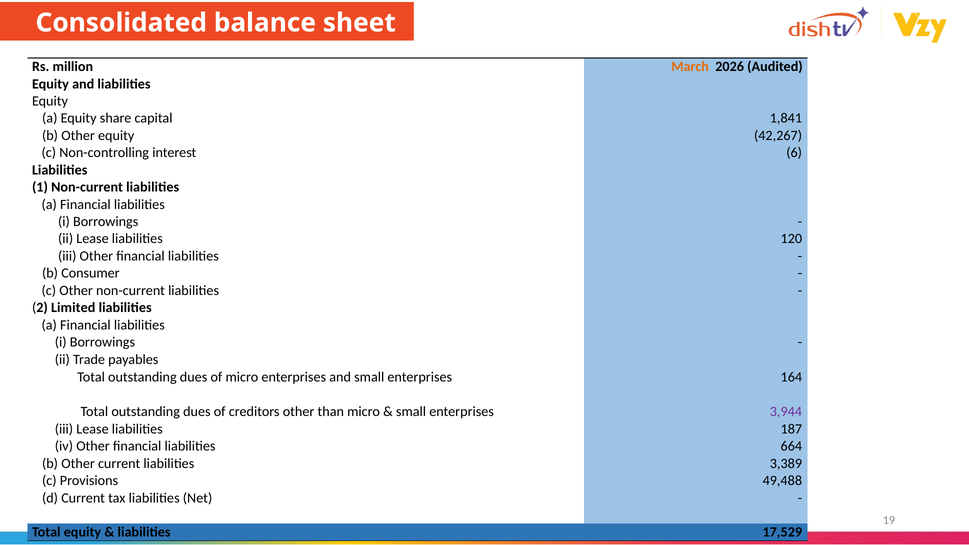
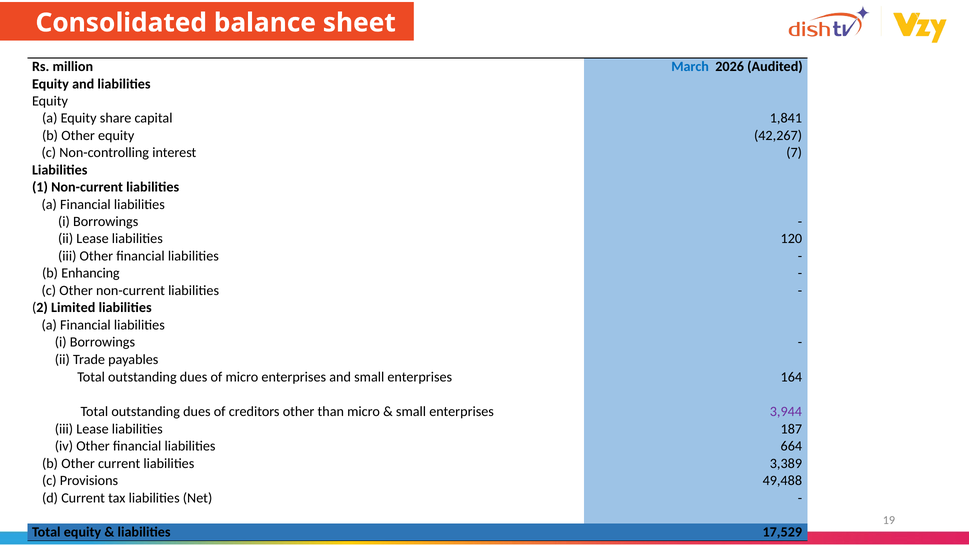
March colour: orange -> blue (690, 67)
6: 6 -> 7 (794, 153)
Consumer: Consumer -> Enhancing (90, 273)
